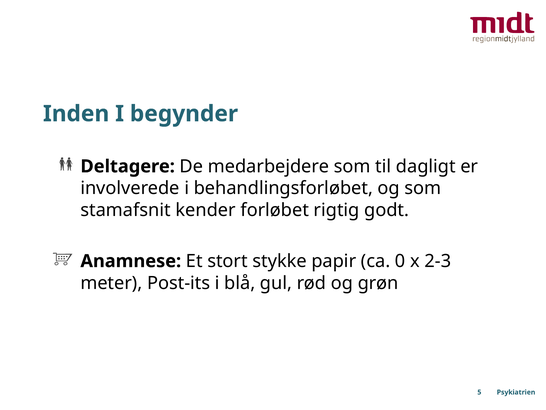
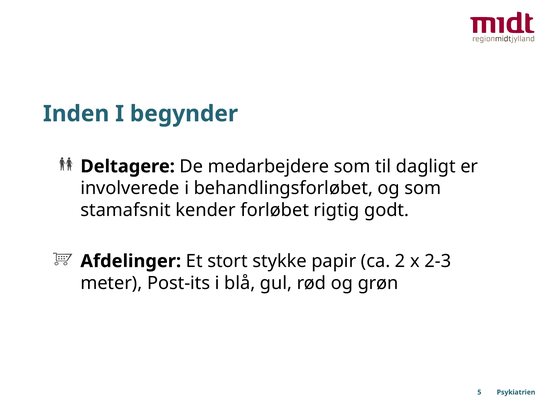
Anamnese: Anamnese -> Afdelinger (131, 261)
0: 0 -> 2 (400, 261)
